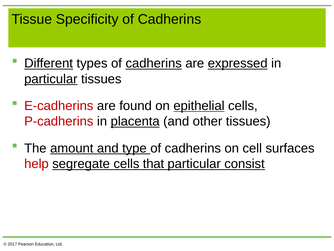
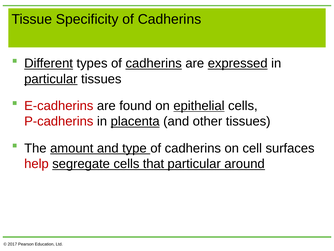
consist: consist -> around (245, 164)
